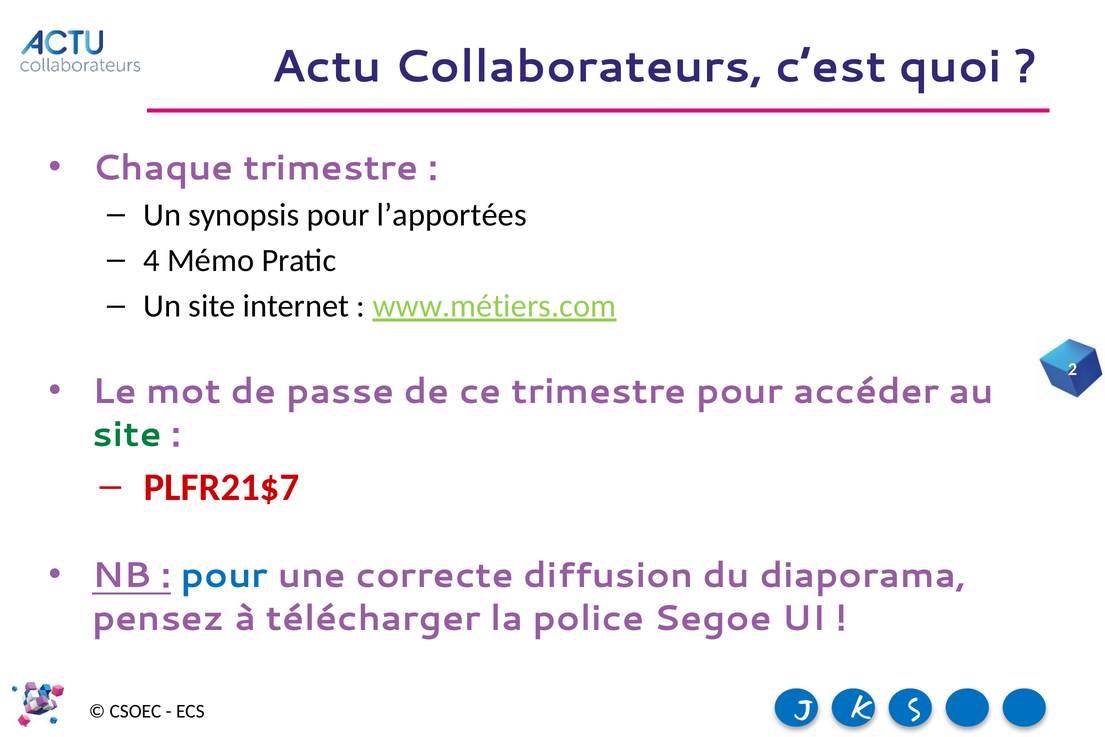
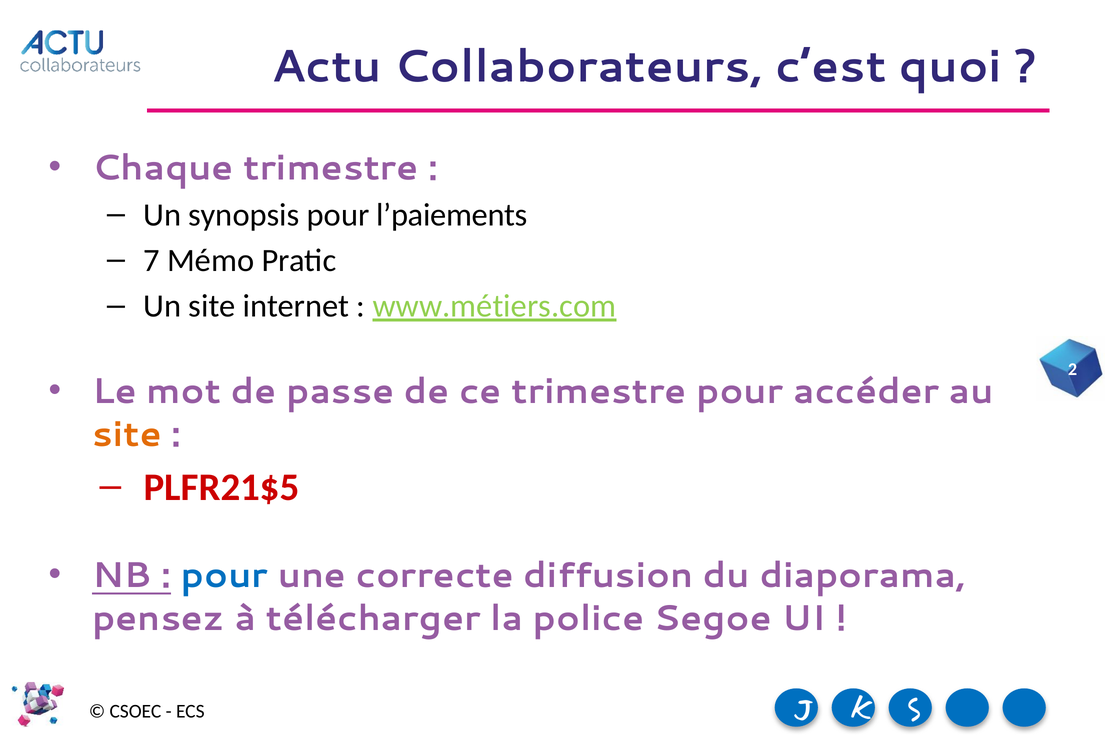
l’apportées: l’apportées -> l’paiements (452, 215)
4: 4 -> 7 (152, 260)
site colour: green -> orange (127, 434)
PLFR21$7: PLFR21$7 -> PLFR21$5 (221, 487)
